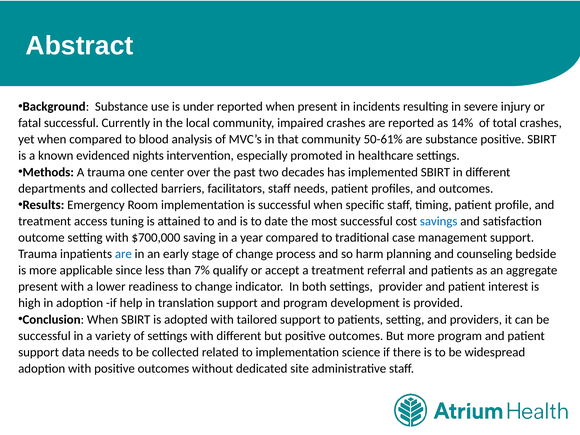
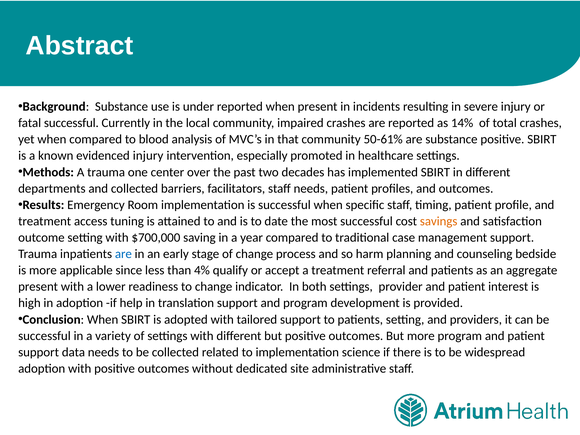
evidenced nights: nights -> injury (148, 156)
savings colour: blue -> orange (439, 221)
7%: 7% -> 4% (202, 270)
